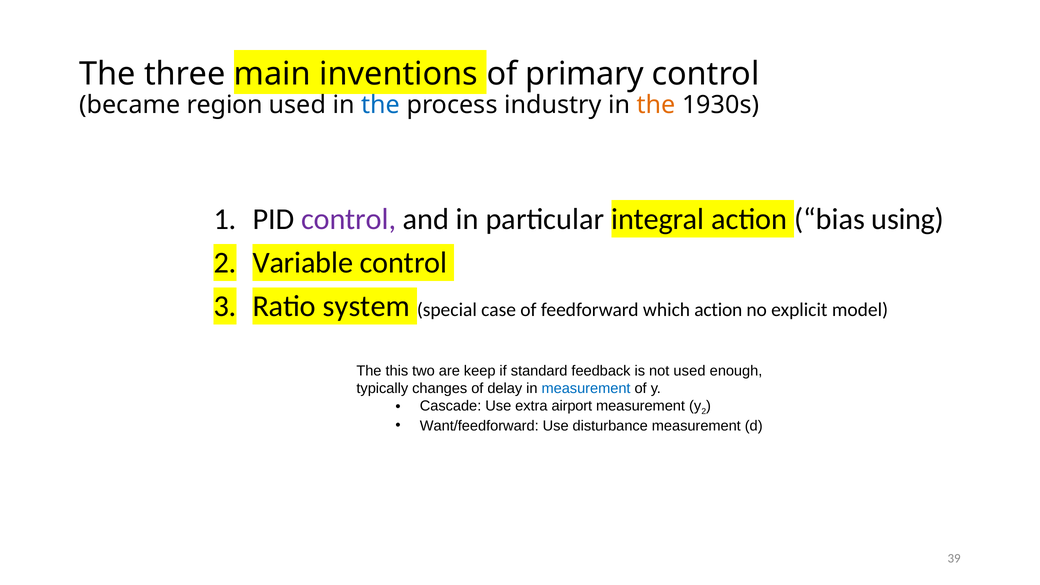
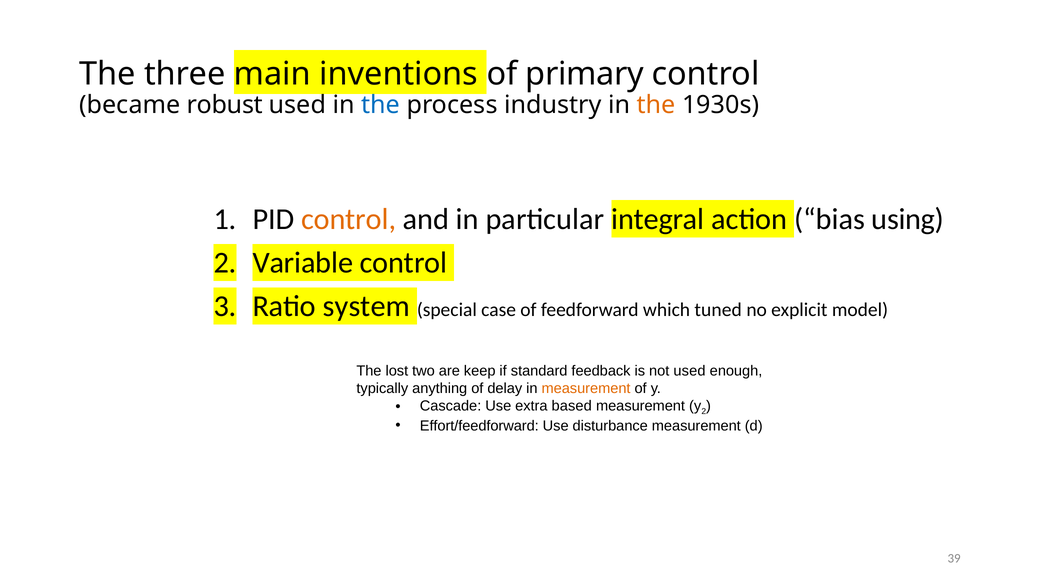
region: region -> robust (225, 105)
control colour: purple -> orange (349, 219)
which action: action -> tuned (718, 310)
this: this -> lost (397, 371)
changes: changes -> anything (440, 388)
measurement colour: blue -> orange (586, 388)
airport: airport -> based (572, 406)
Want/feedforward: Want/feedforward -> Effort/feedforward (479, 426)
